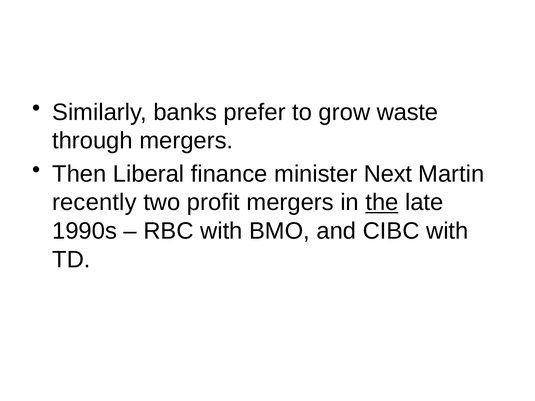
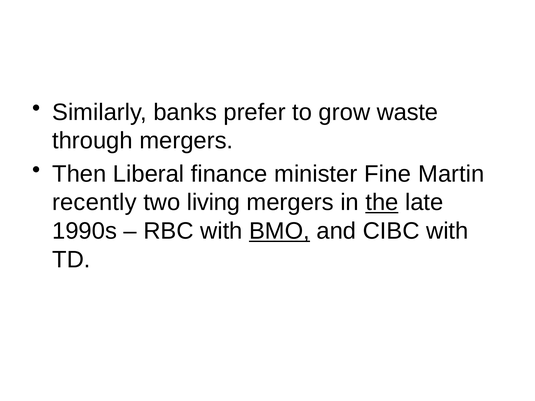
Next: Next -> Fine (388, 174)
profit: profit -> living (214, 203)
BMO underline: none -> present (280, 231)
